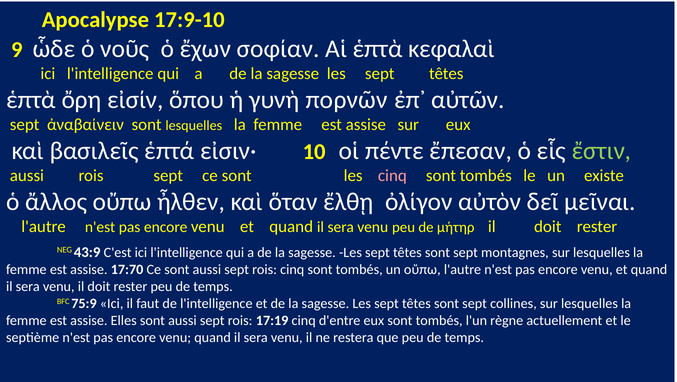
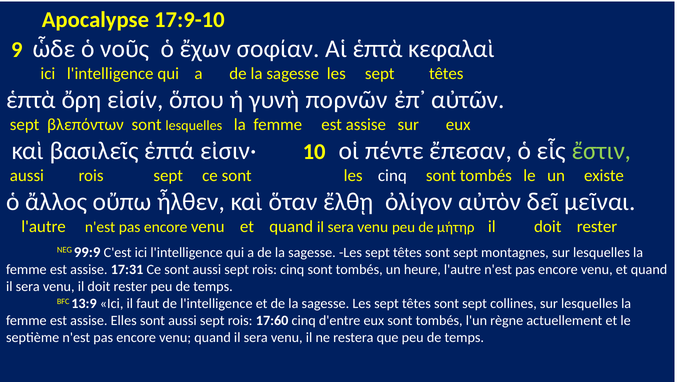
ἀναβαίνειν: ἀναβαίνειν -> βλεπόντων (85, 125)
cinq colour: pink -> white (392, 175)
43:9: 43:9 -> 99:9 (87, 252)
17:70: 17:70 -> 17:31 (127, 269)
un οὔπω: οὔπω -> heure (422, 269)
75:9: 75:9 -> 13:9 (84, 303)
17:19: 17:19 -> 17:60 (272, 320)
